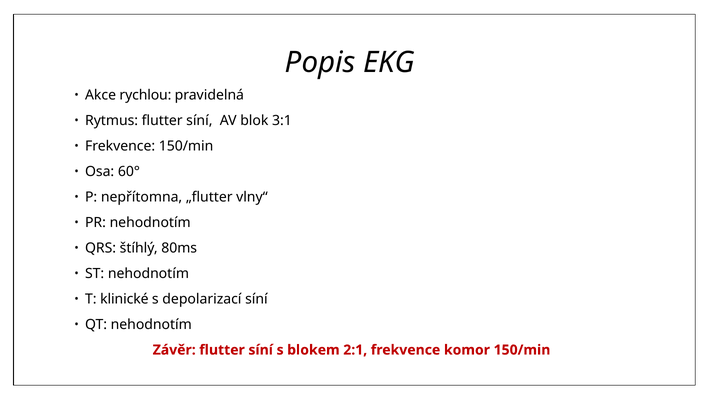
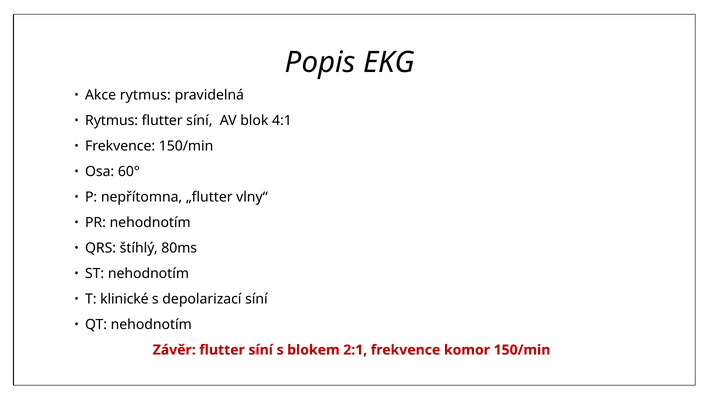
Akce rychlou: rychlou -> rytmus (145, 95)
3:1: 3:1 -> 4:1 (282, 120)
